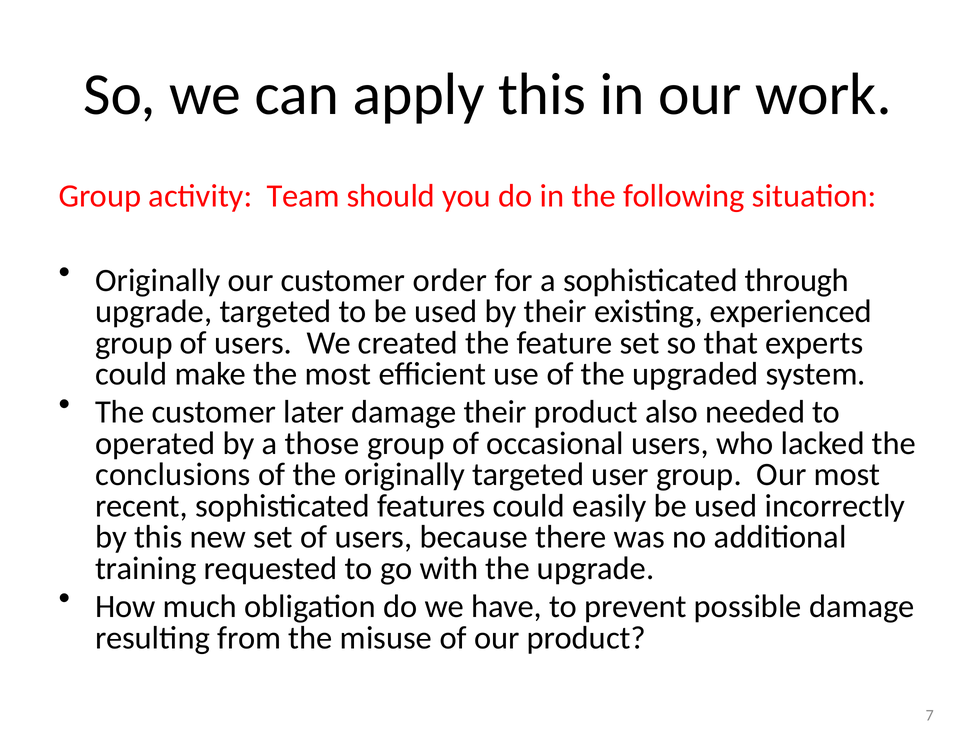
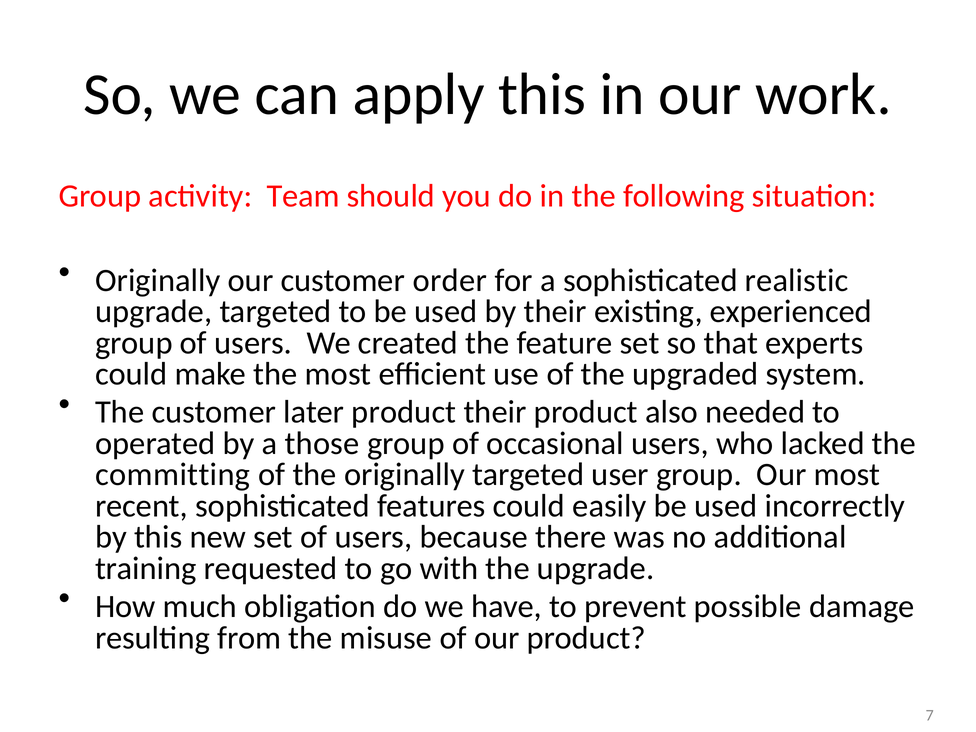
through: through -> realistic (797, 280)
later damage: damage -> product (404, 412)
conclusions: conclusions -> committing (173, 475)
